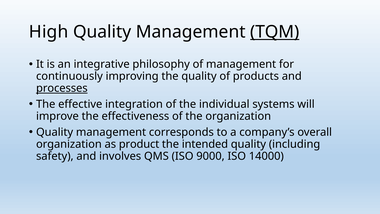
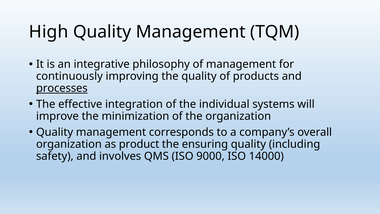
TQM underline: present -> none (275, 32)
effectiveness: effectiveness -> minimization (135, 116)
intended: intended -> ensuring (205, 144)
